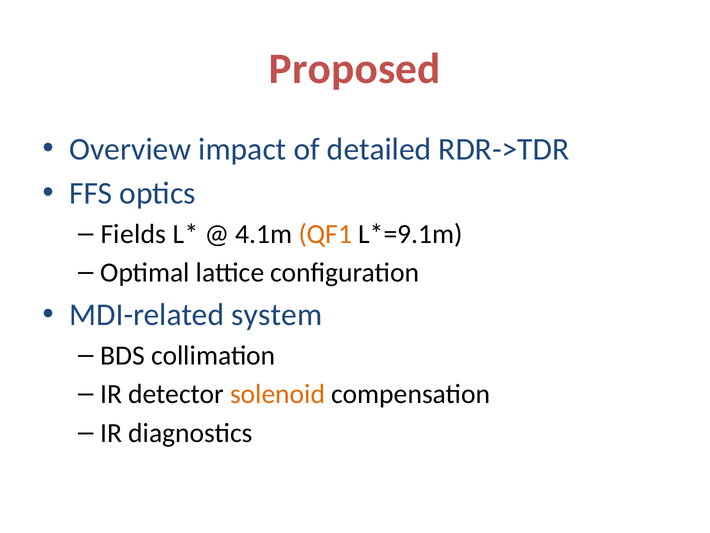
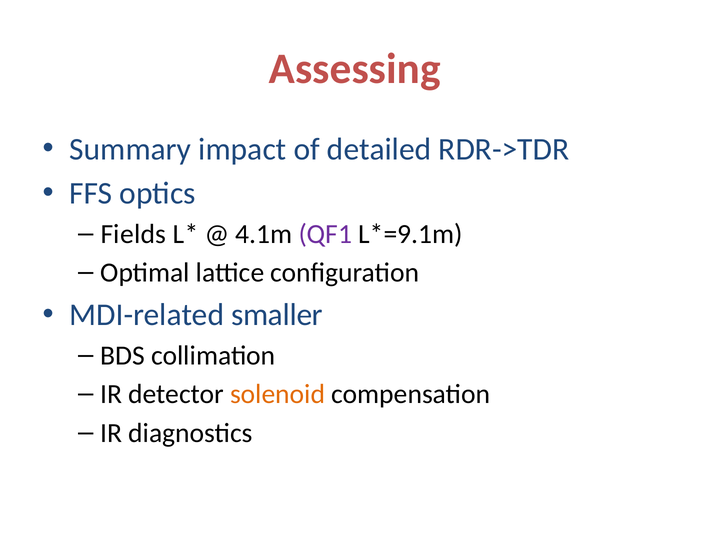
Proposed: Proposed -> Assessing (355, 69)
Overview: Overview -> Summary (130, 149)
QF1 colour: orange -> purple (325, 234)
system: system -> smaller (277, 315)
